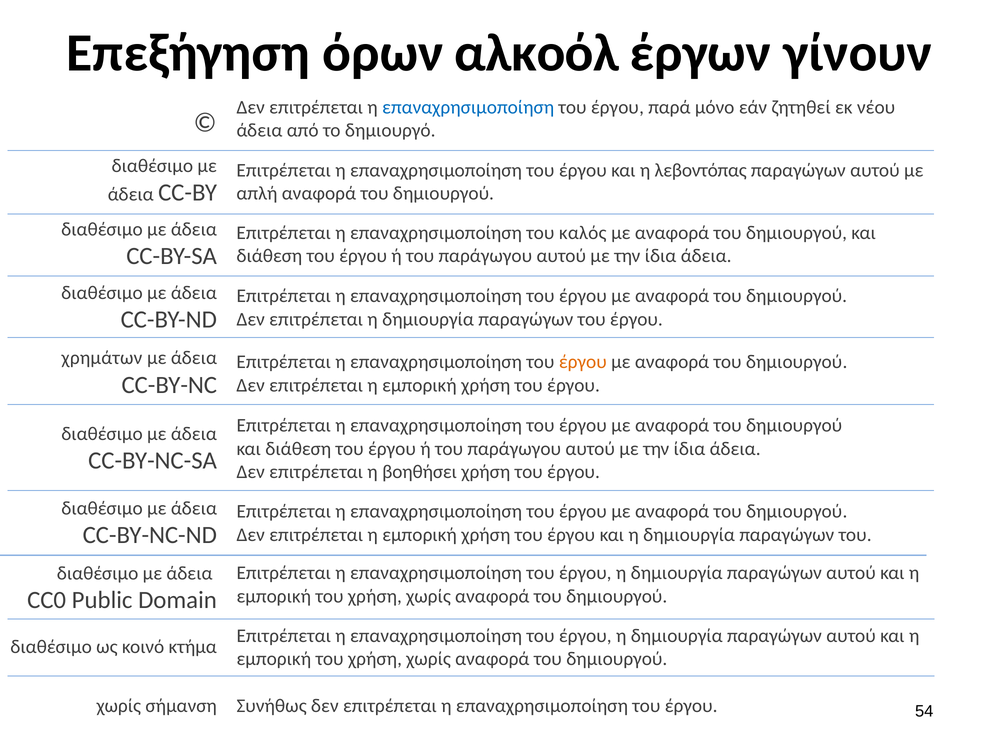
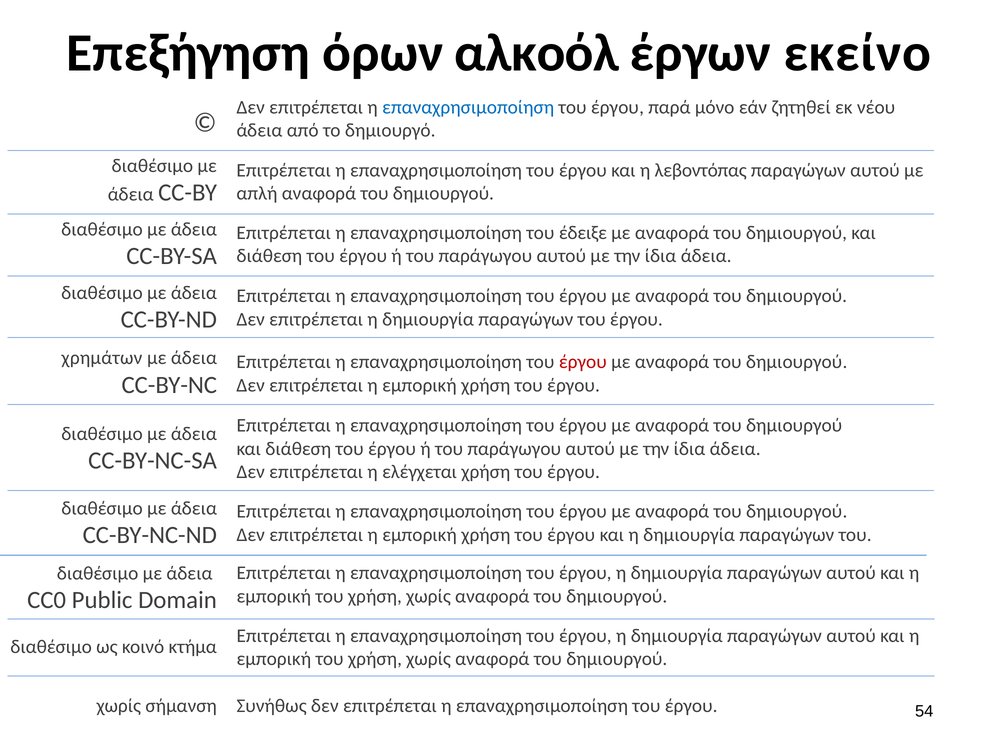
γίνουν: γίνουν -> εκείνο (857, 53)
καλός: καλός -> έδειξε (583, 233)
έργου colour: orange -> red (583, 362)
βοηθήσει: βοηθήσει -> ελέγχεται (420, 472)
